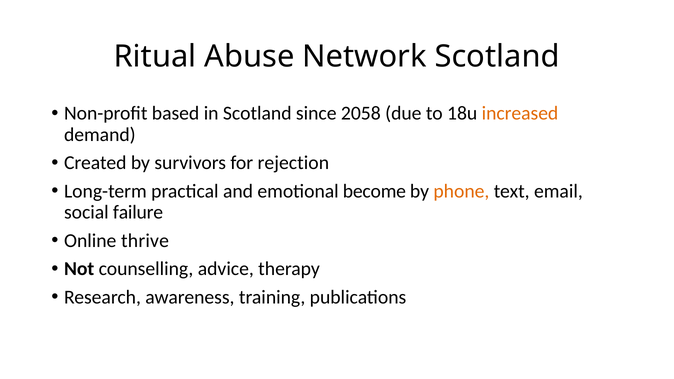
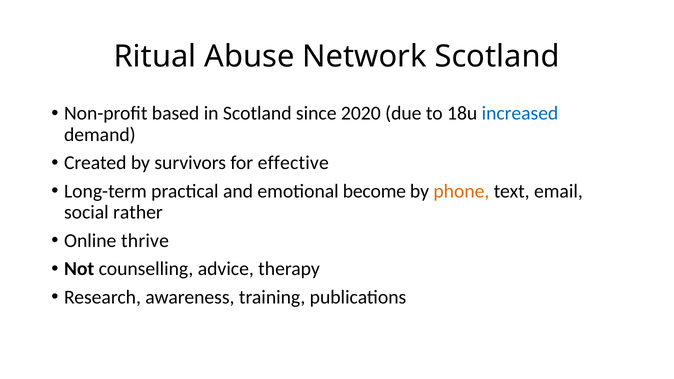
2058: 2058 -> 2020 (361, 114)
increased colour: orange -> blue (520, 114)
rejection: rejection -> effective (293, 163)
failure: failure -> rather (138, 213)
